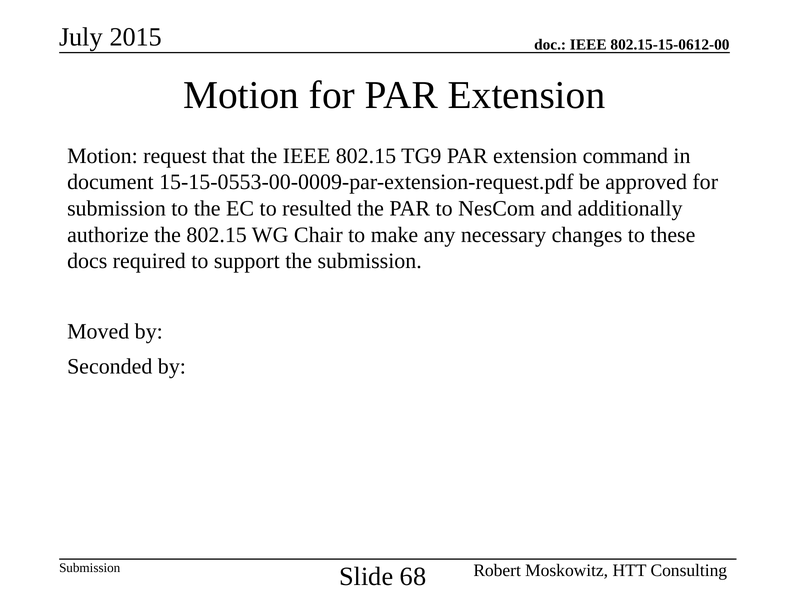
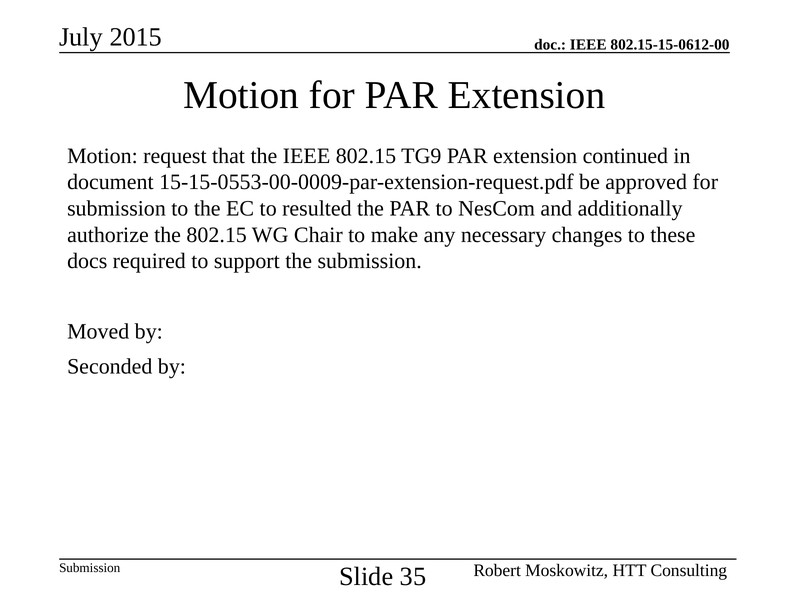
command: command -> continued (625, 156)
68: 68 -> 35 (413, 576)
